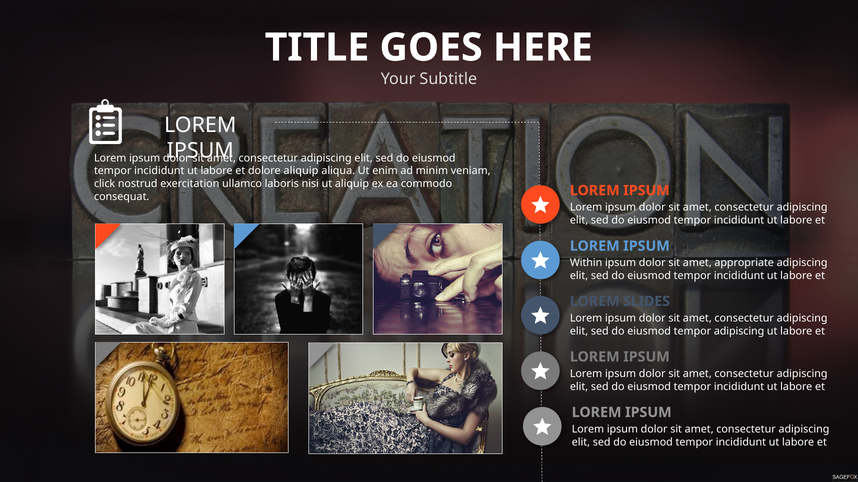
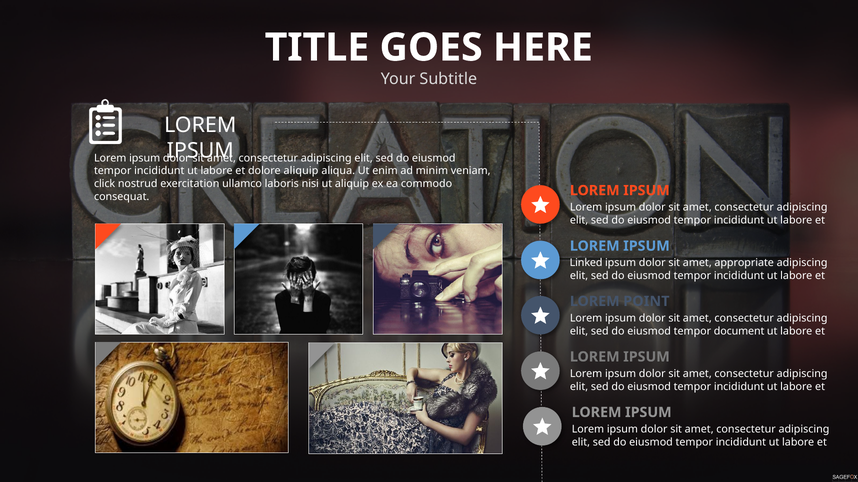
Within: Within -> Linked (586, 263)
SLIDES: SLIDES -> POINT (646, 302)
tempor adipiscing: adipiscing -> document (739, 331)
